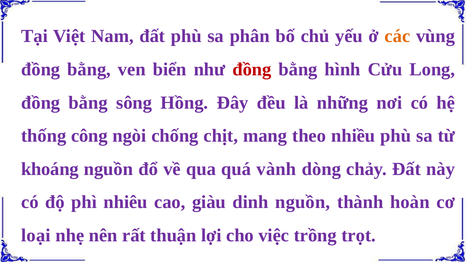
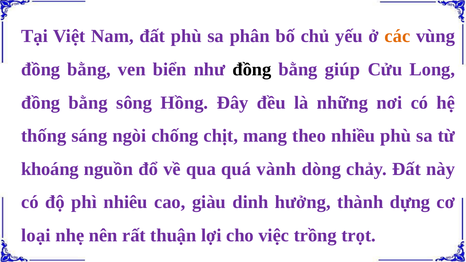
đồng colour: red -> black (252, 69)
hình: hình -> giúp (343, 69)
công: công -> sáng (89, 136)
dinh nguồn: nguồn -> hưởng (303, 202)
hoàn: hoàn -> dựng (410, 202)
